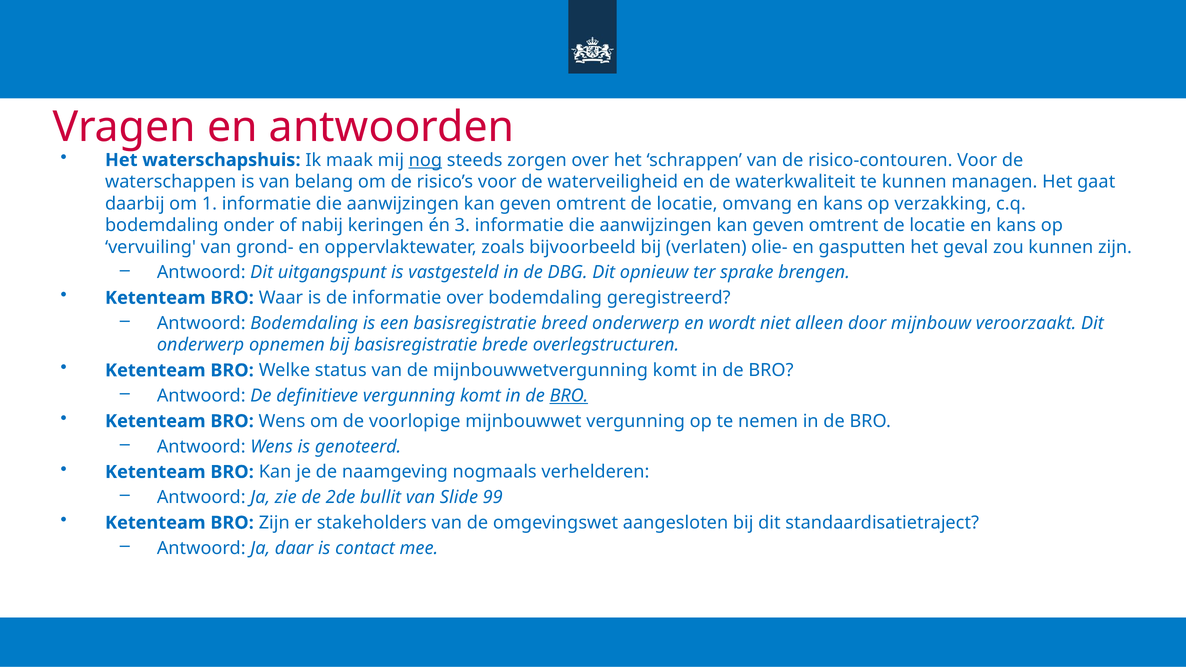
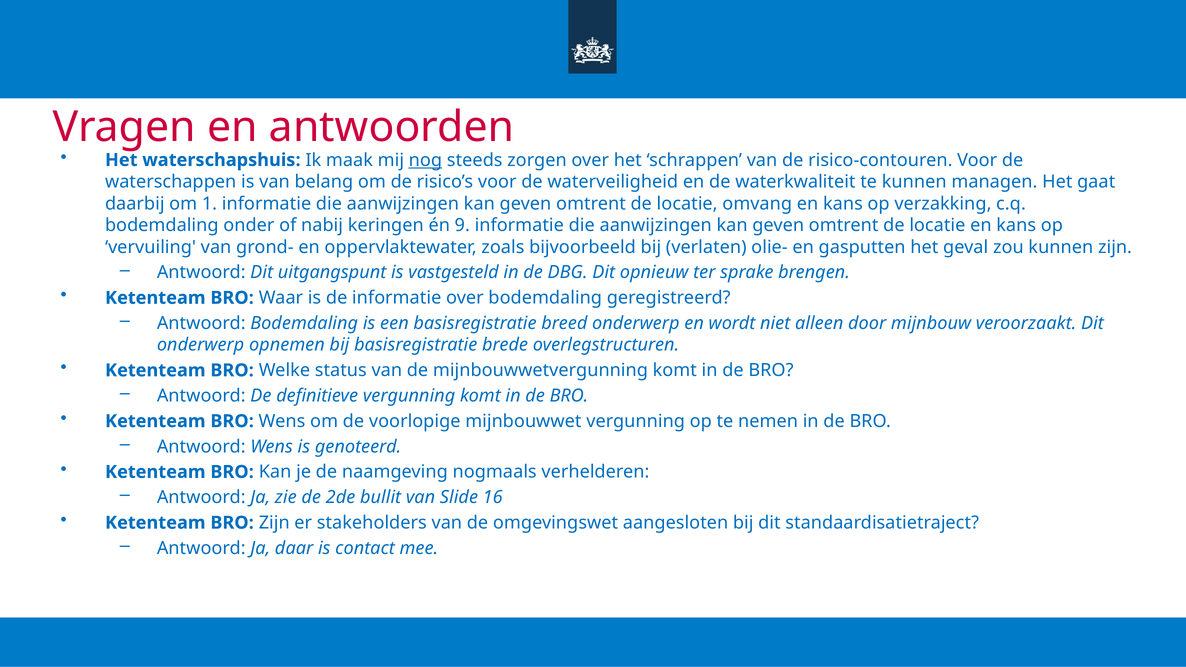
3: 3 -> 9 (462, 225)
BRO underline: present -> none (569, 396)
99: 99 -> 16 (493, 497)
